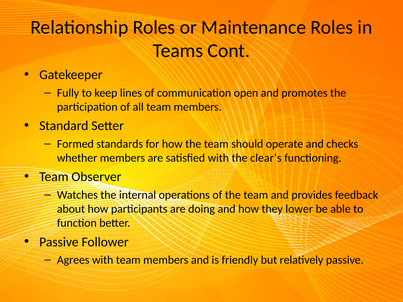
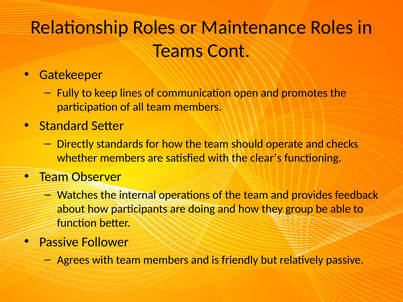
Formed: Formed -> Directly (75, 144)
lower: lower -> group (299, 209)
